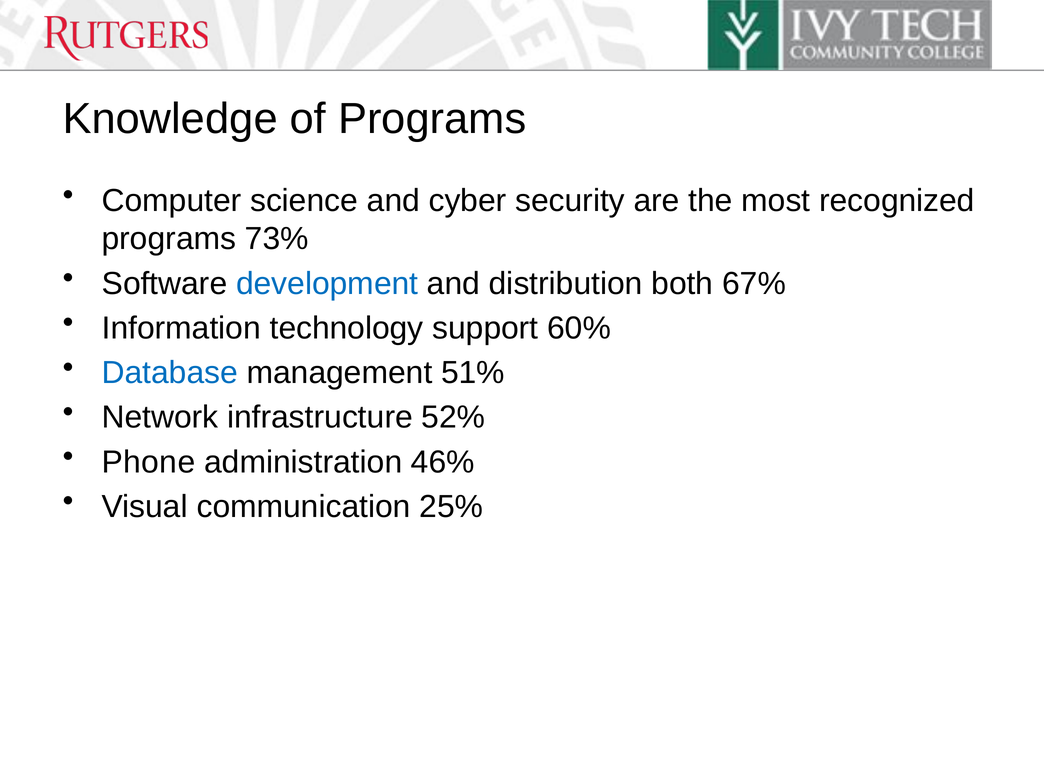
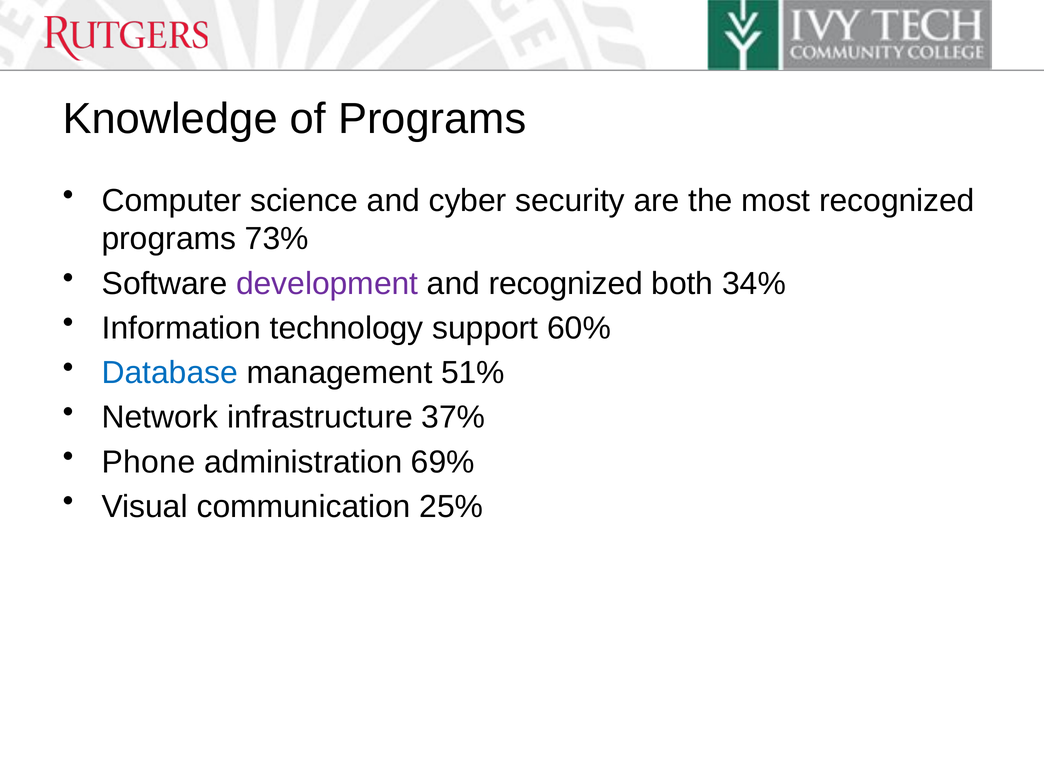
development colour: blue -> purple (327, 283)
and distribution: distribution -> recognized (566, 283)
67%: 67% -> 34% (754, 283)
52%: 52% -> 37% (453, 417)
46%: 46% -> 69% (443, 462)
